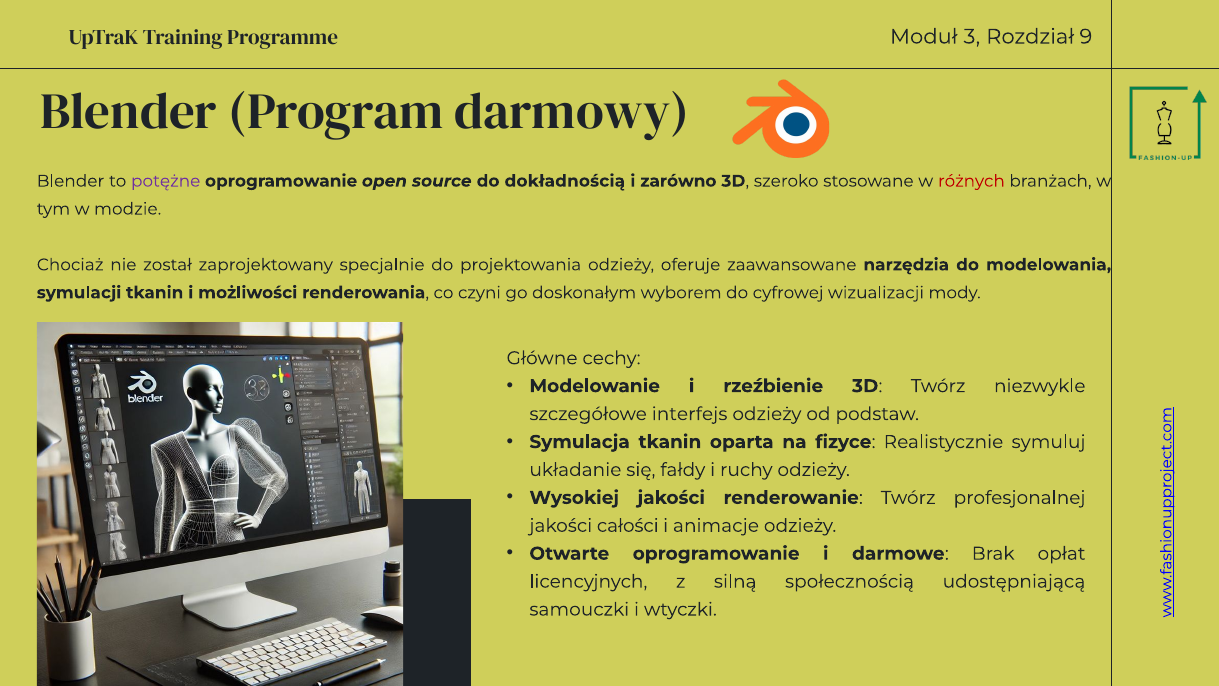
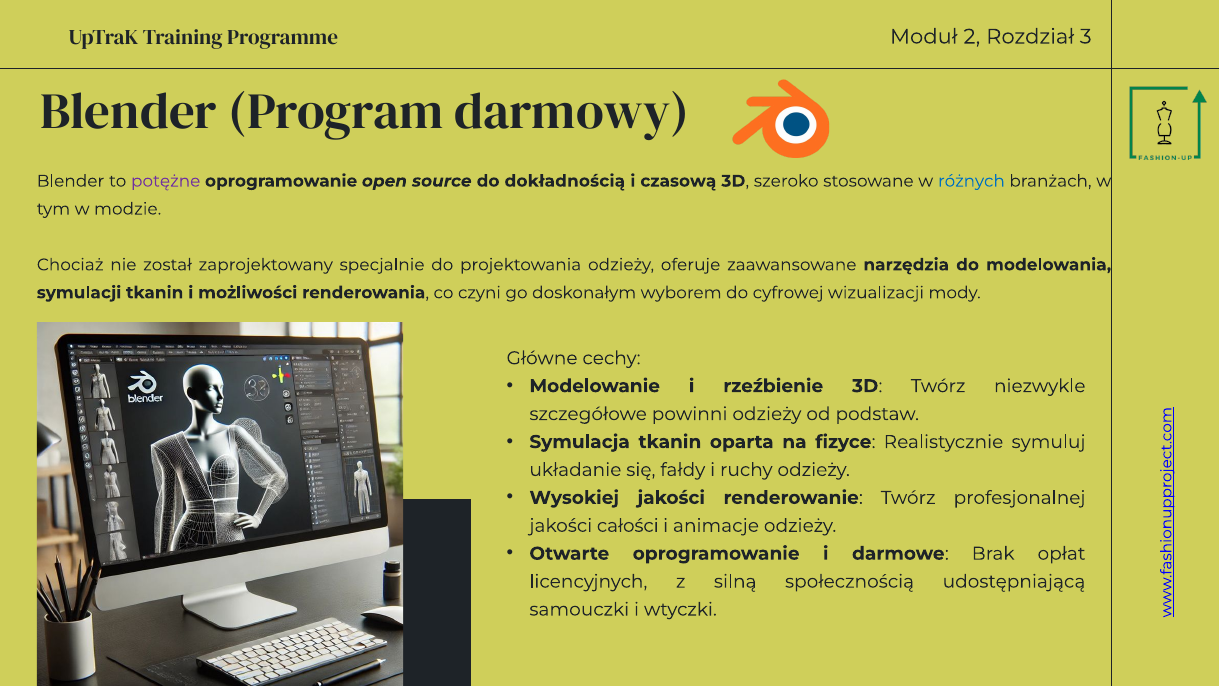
3: 3 -> 2 (972, 37)
9: 9 -> 3 (1086, 37)
zarówno: zarówno -> czasową (678, 181)
różnych colour: red -> blue (971, 181)
interfejs: interfejs -> powinni (690, 414)
